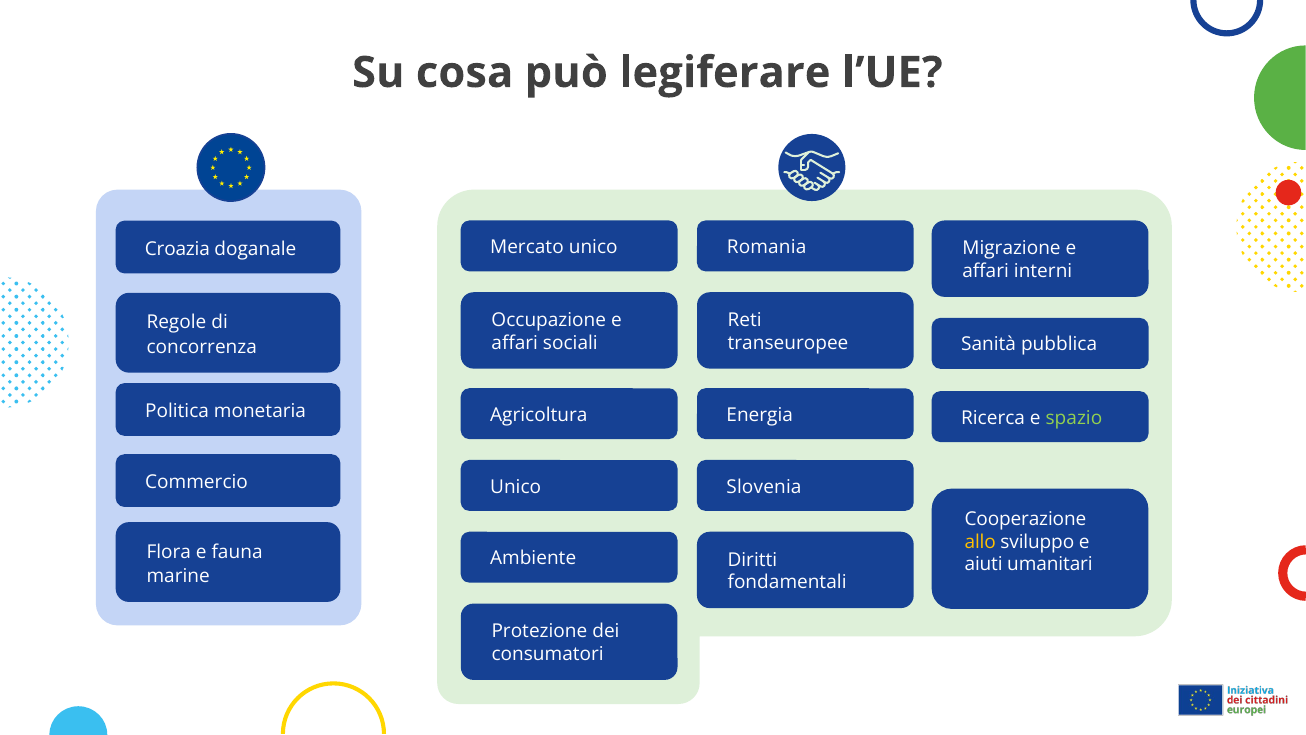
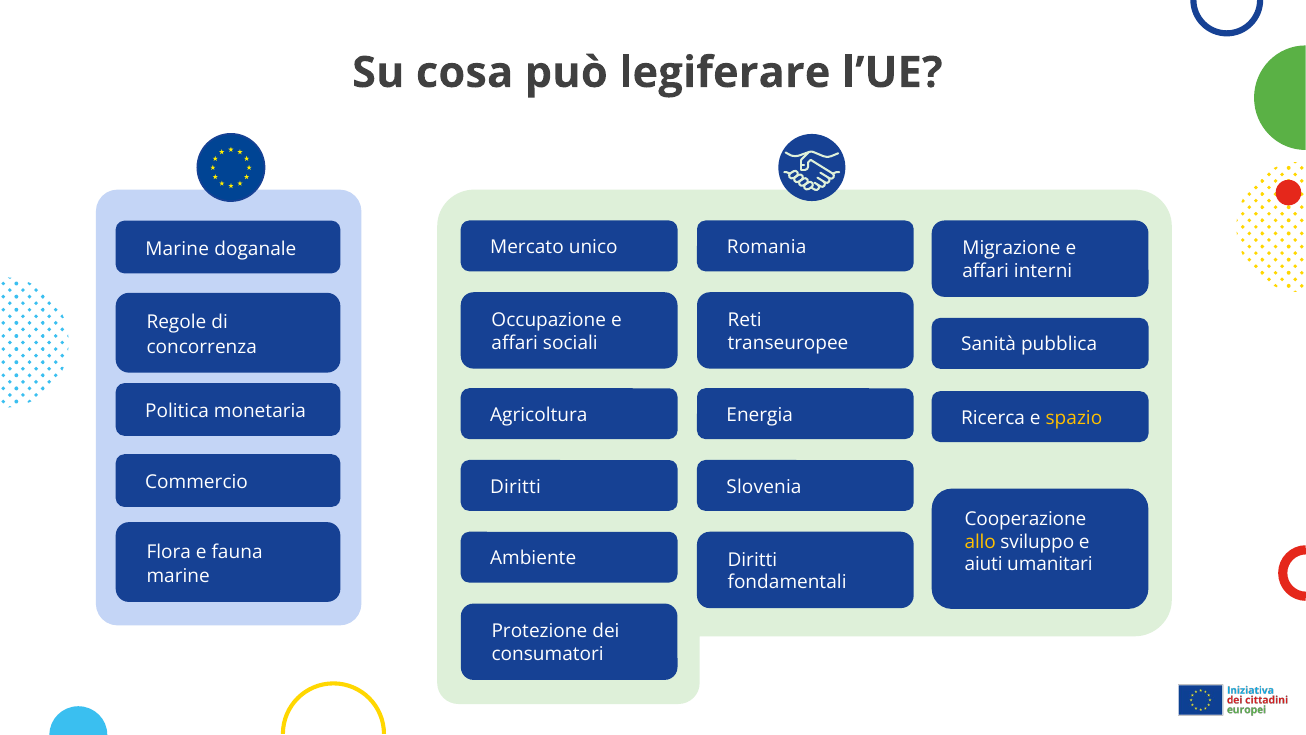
Croazia: Croazia -> Marine (177, 249)
spazio colour: light green -> yellow (1074, 418)
Unico: Unico -> Diritti (516, 486)
